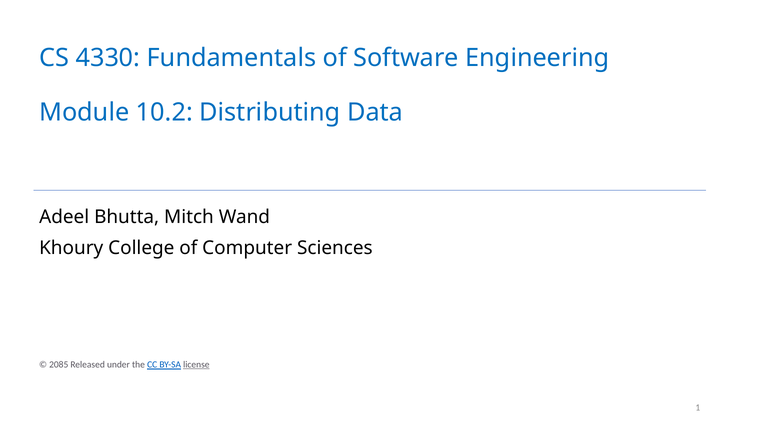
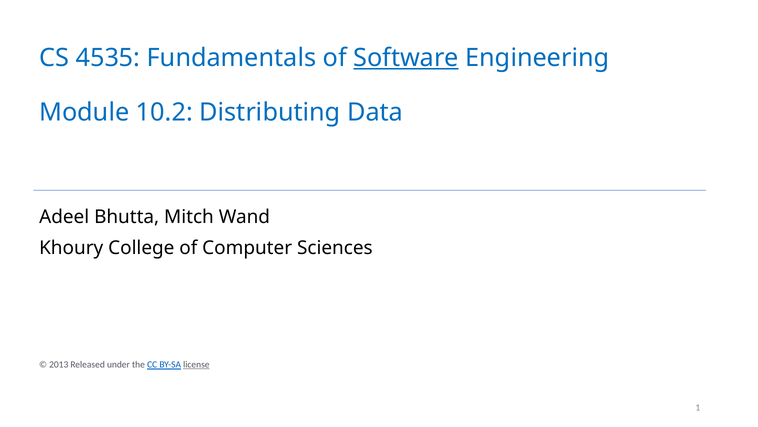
4330: 4330 -> 4535 (108, 58)
Software underline: none -> present (406, 58)
2085: 2085 -> 2013 (59, 364)
